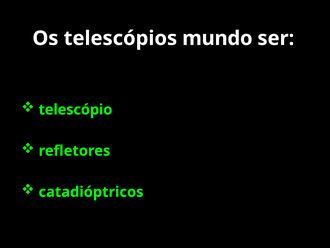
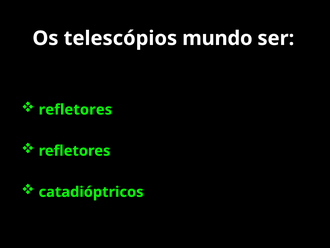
telescópio: telescópio -> refletores (75, 109)
